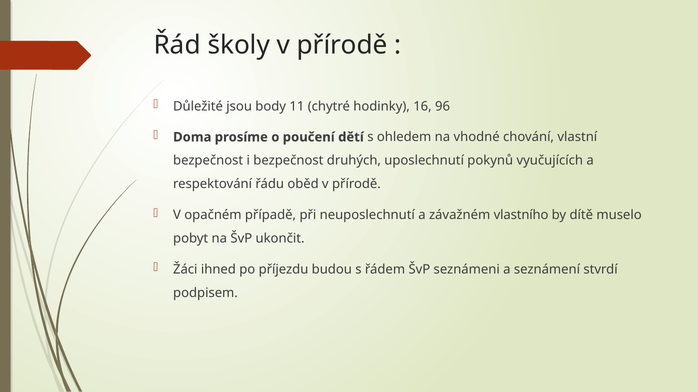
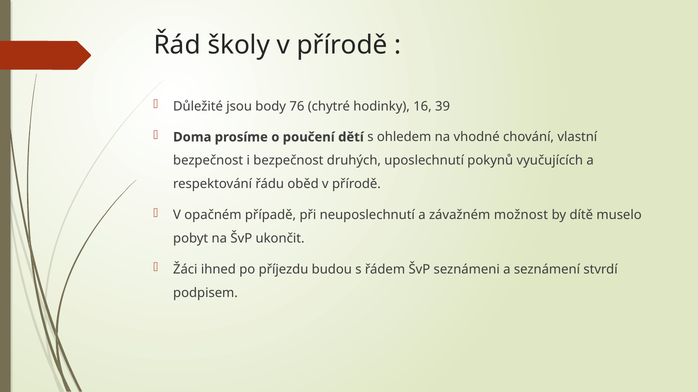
11: 11 -> 76 (297, 106)
96: 96 -> 39 (443, 106)
vlastního: vlastního -> možnost (521, 215)
